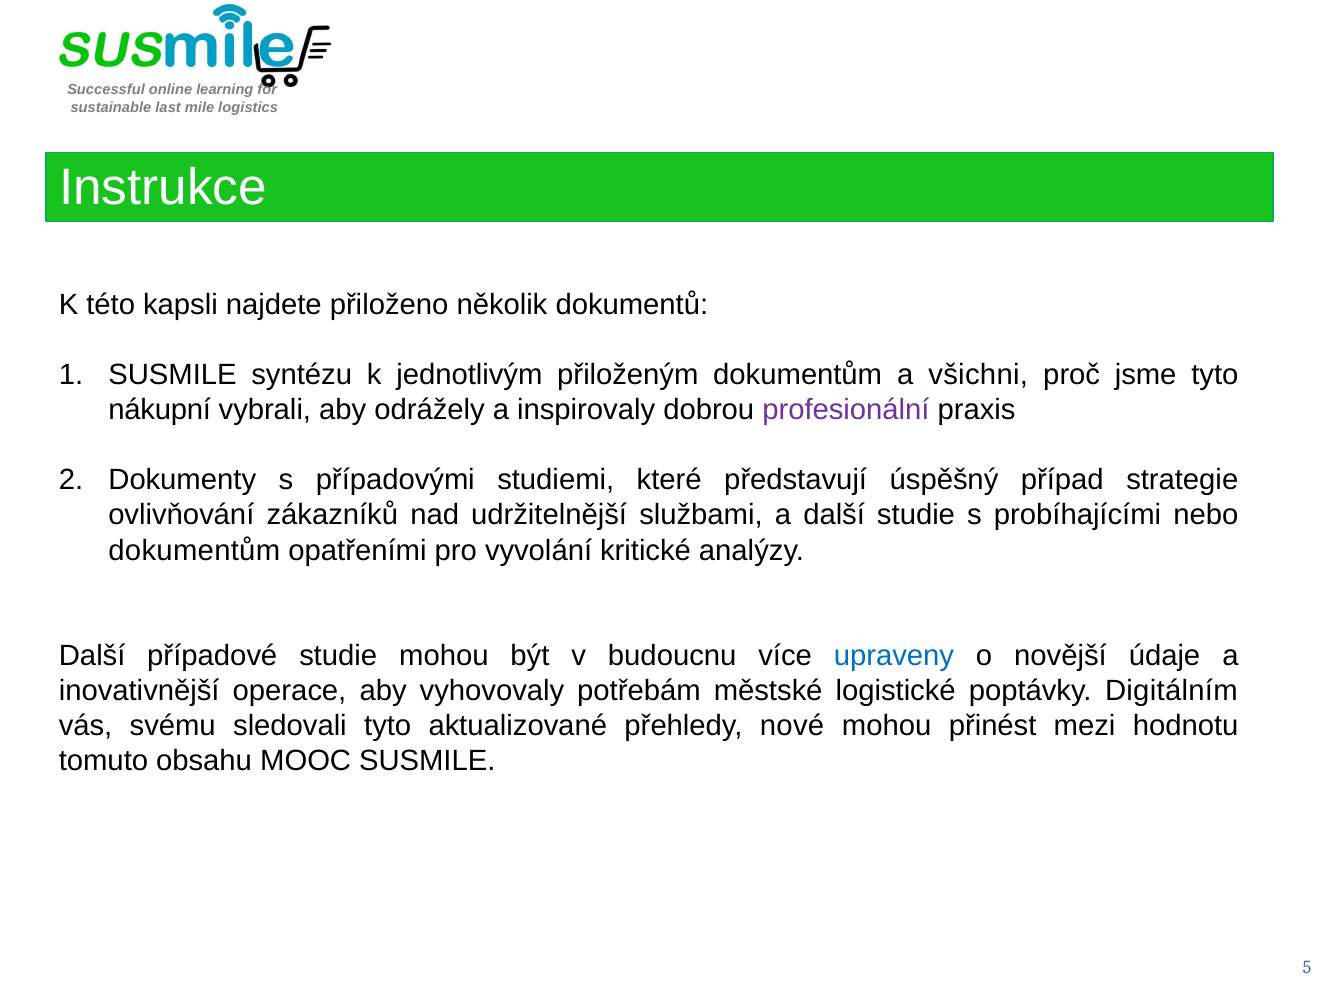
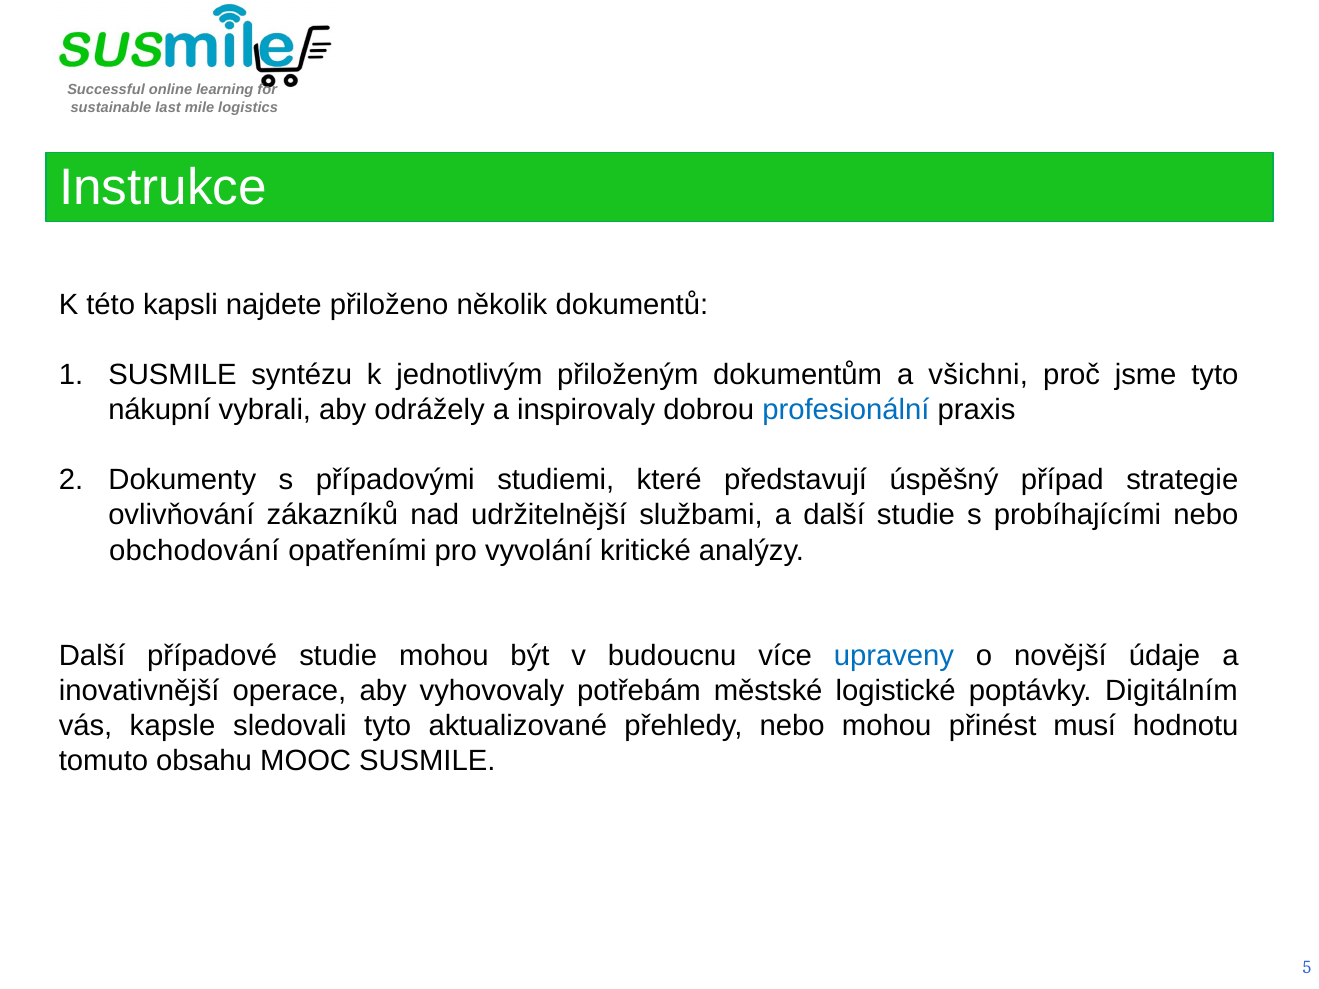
profesionální colour: purple -> blue (846, 410)
dokumentům: dokumentům -> obchodování (194, 551)
svému: svému -> kapsle (173, 726)
přehledy nové: nové -> nebo (792, 726)
mezi: mezi -> musí (1085, 726)
